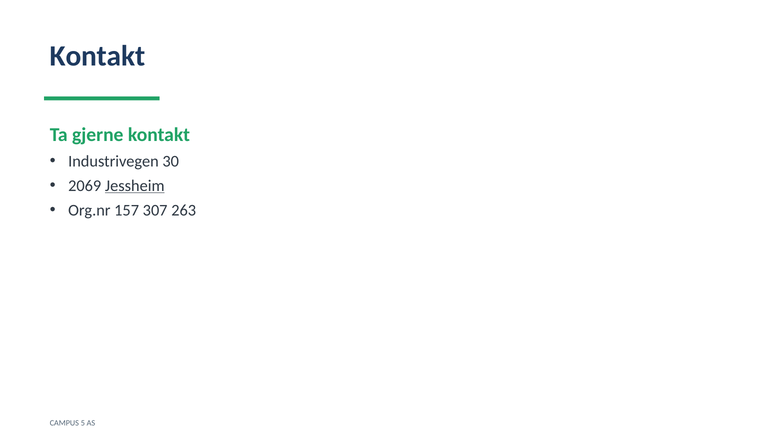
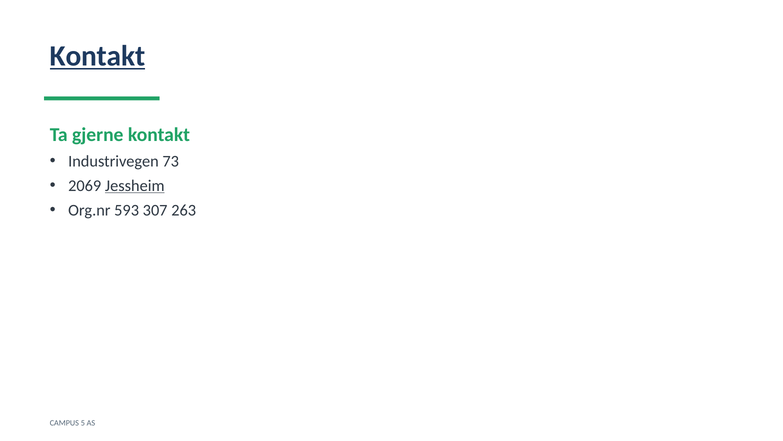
Kontakt underline: none -> present (98, 56)
30: 30 -> 73 (171, 161)
157: 157 -> 593 (127, 210)
